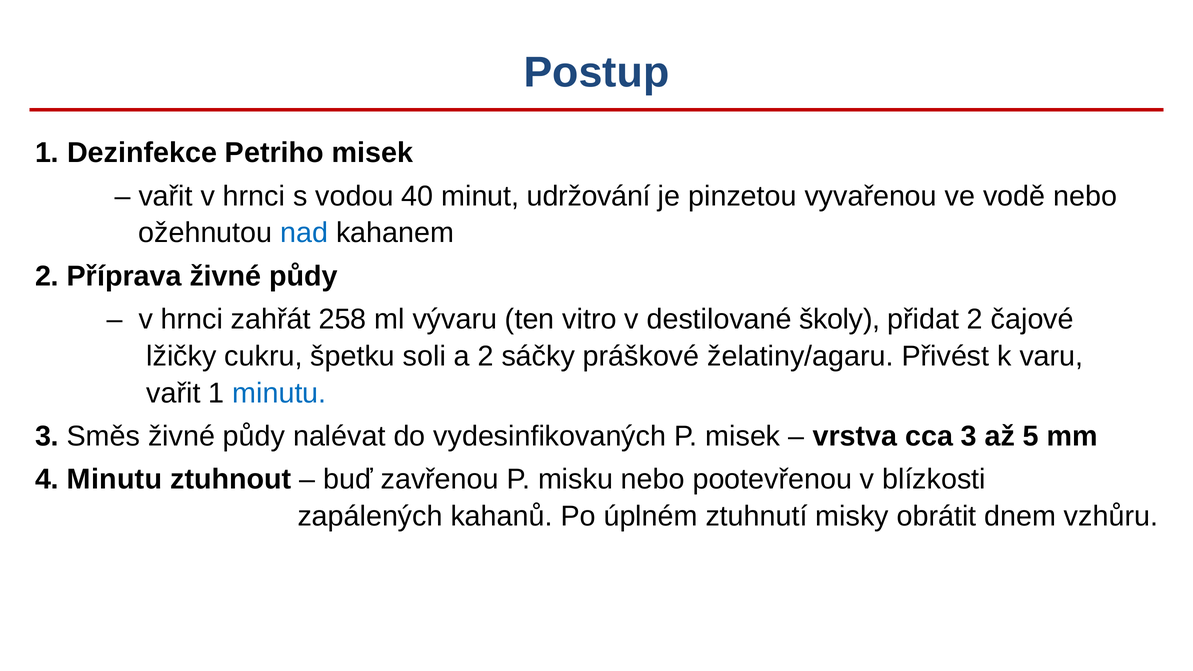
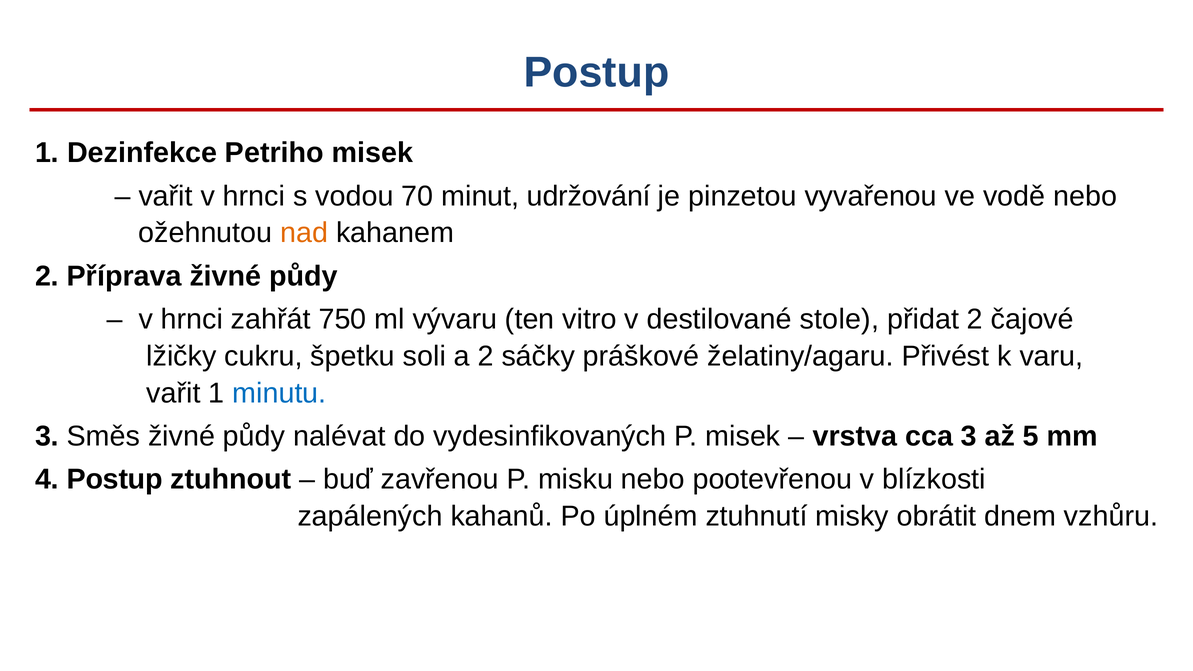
40: 40 -> 70 (417, 196)
nad colour: blue -> orange (304, 233)
258: 258 -> 750 (342, 319)
školy: školy -> stole (839, 319)
4 Minutu: Minutu -> Postup (115, 479)
